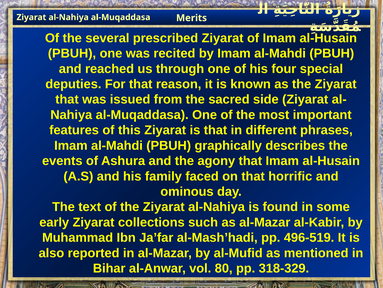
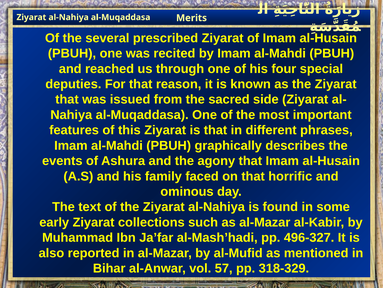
496-519: 496-519 -> 496-327 (309, 237)
80: 80 -> 57 (224, 268)
